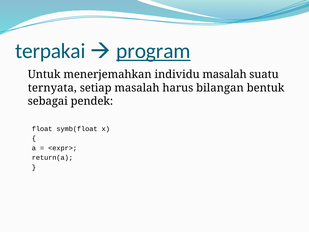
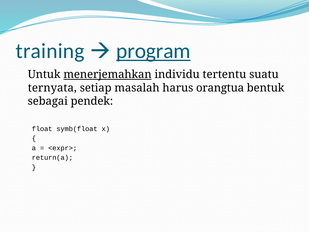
terpakai: terpakai -> training (50, 51)
menerjemahkan underline: none -> present (108, 74)
individu masalah: masalah -> tertentu (224, 74)
bilangan: bilangan -> orangtua (220, 88)
